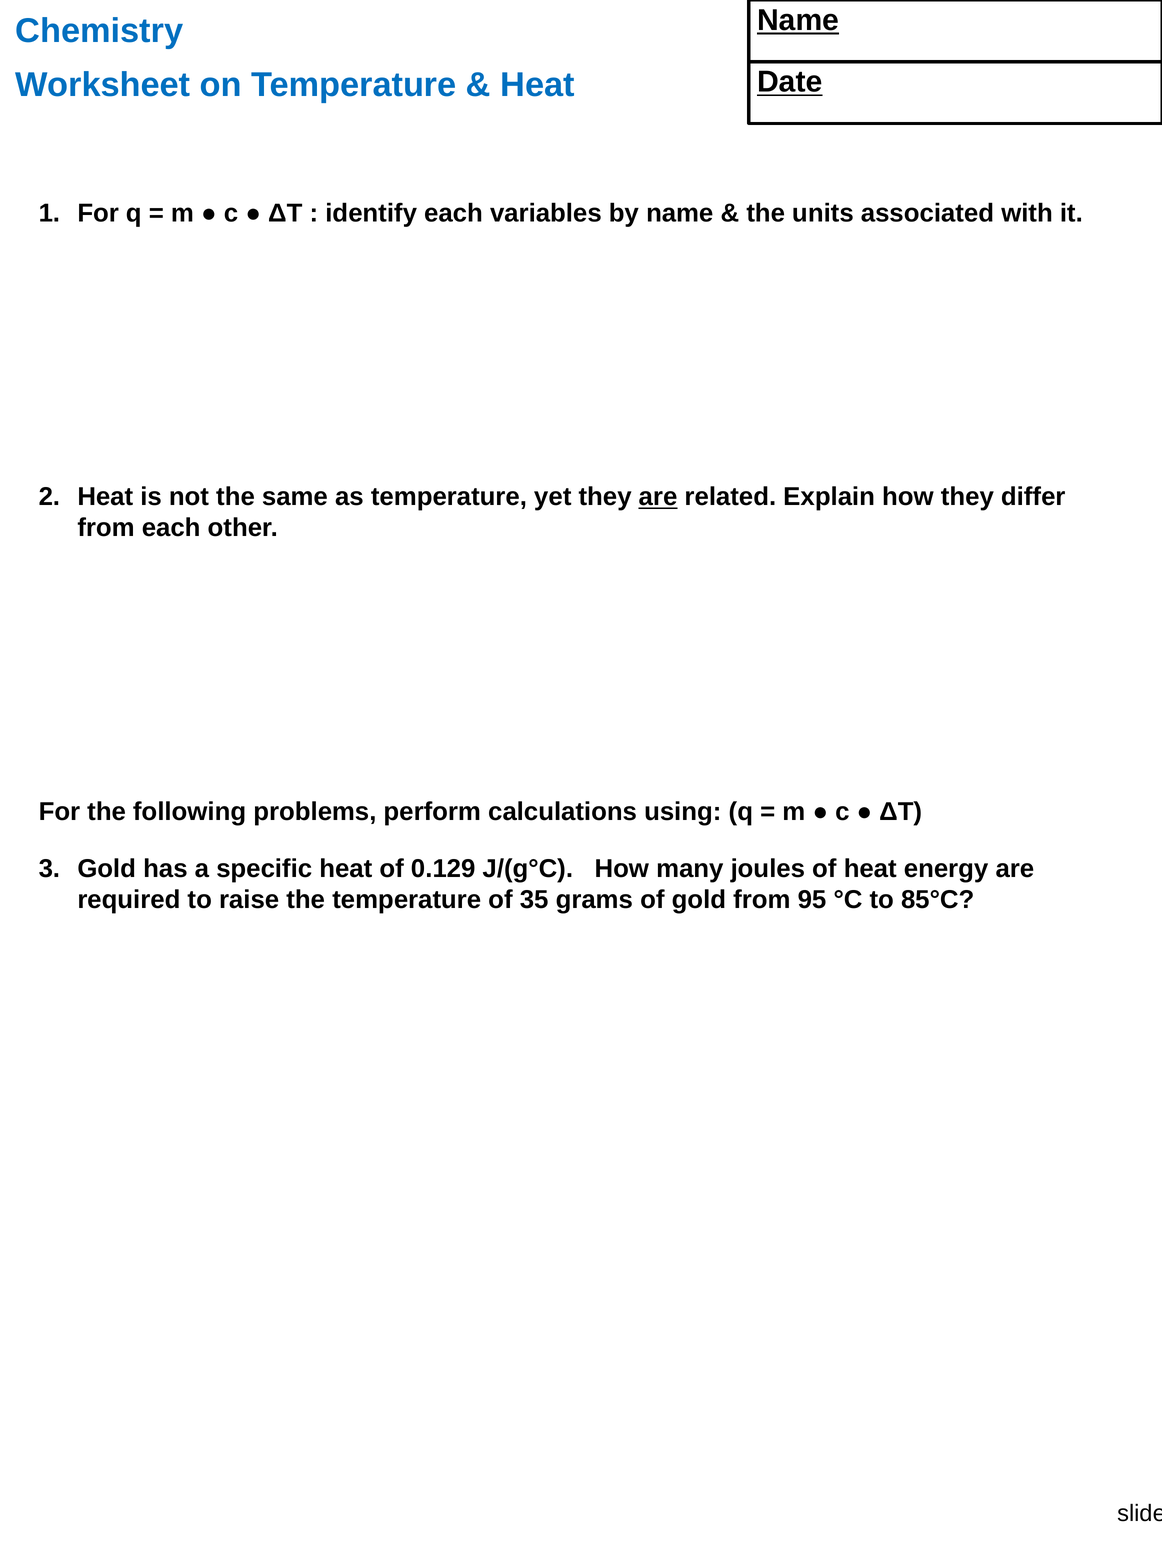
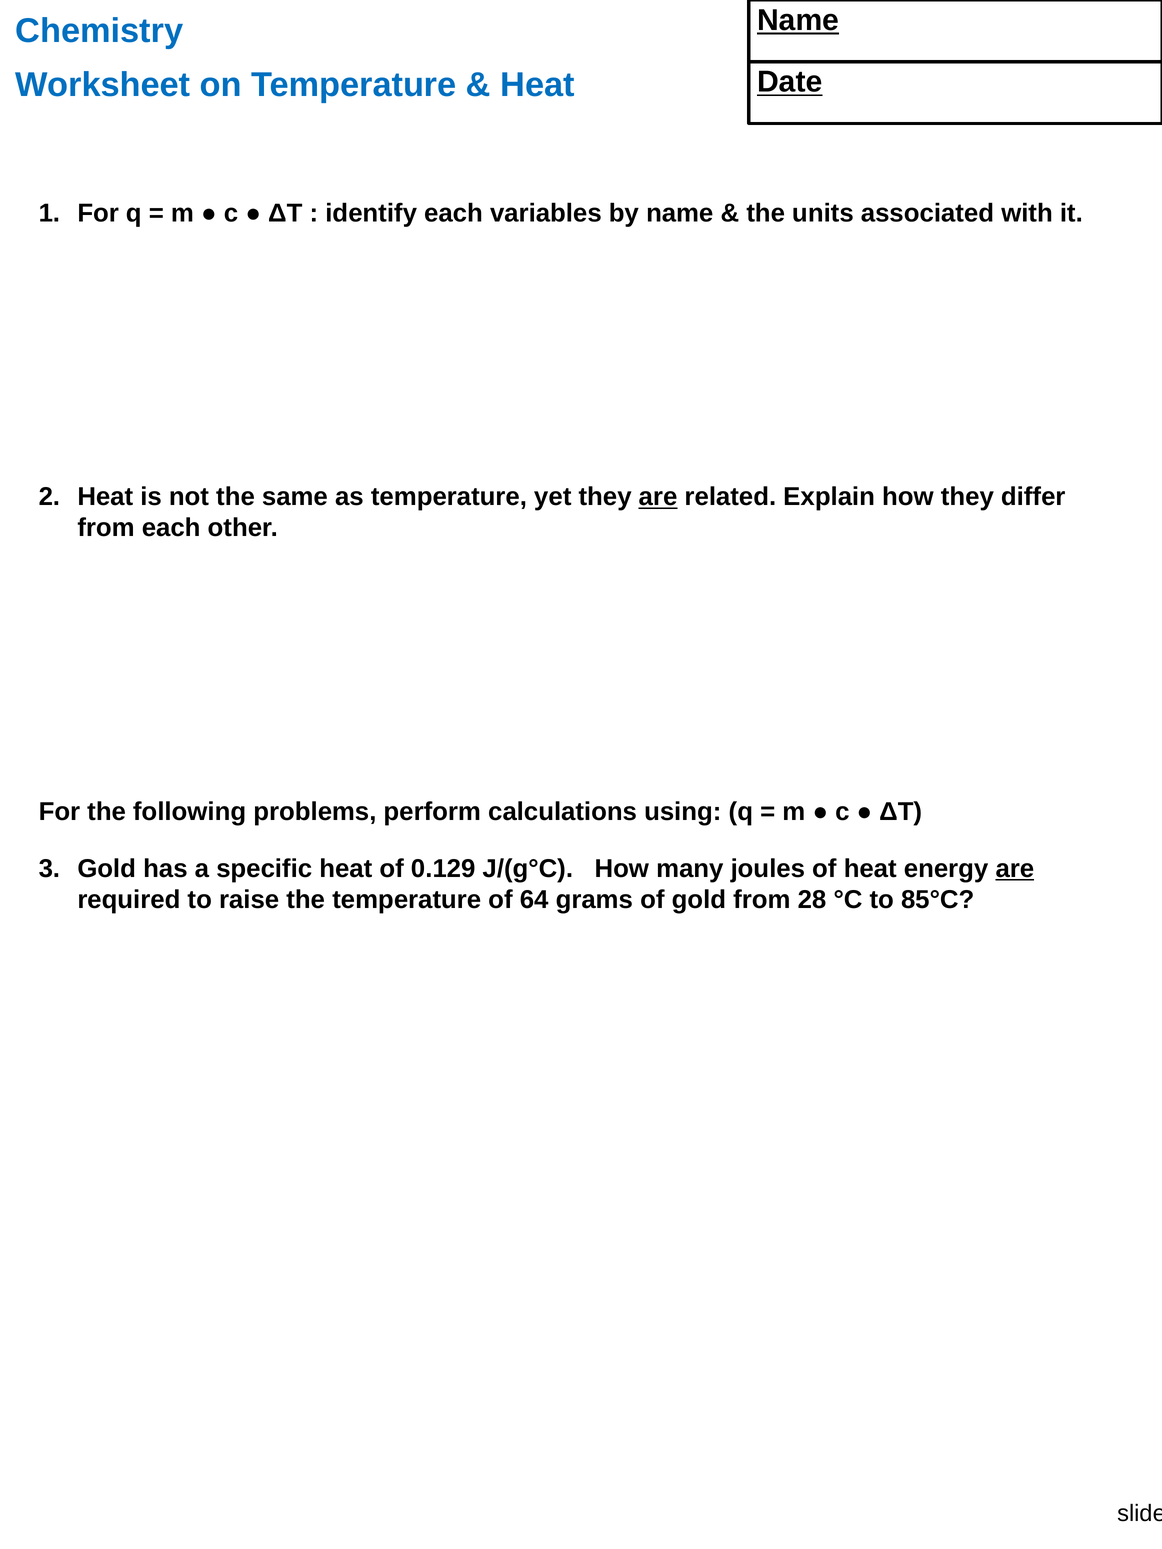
are underline: none -> present (1015, 869)
35: 35 -> 64 (534, 900)
95: 95 -> 28 (812, 900)
